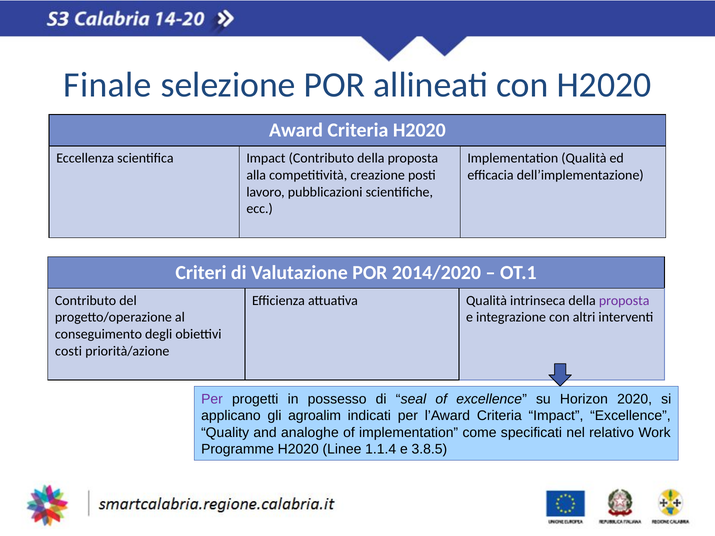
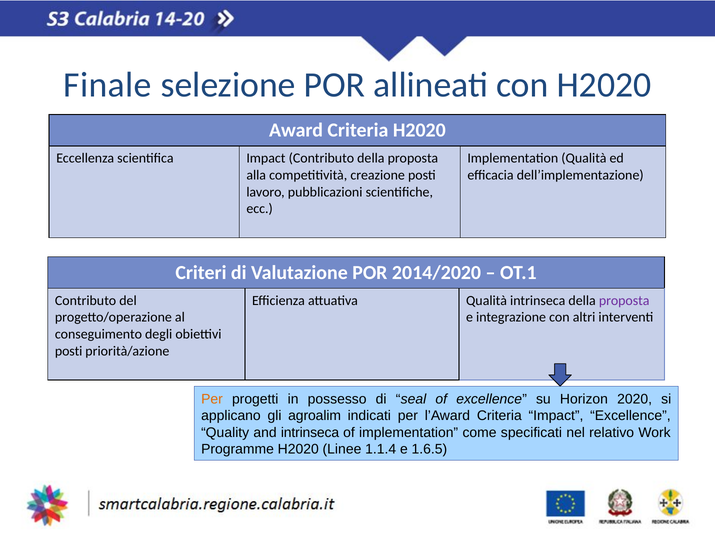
costi: costi -> posti (69, 351)
Per colour: purple -> orange (212, 399)
and analoghe: analoghe -> intrinseca (310, 433)
3.8.5: 3.8.5 -> 1.6.5 (429, 449)
